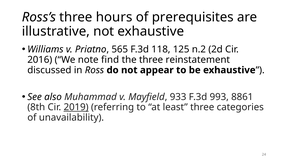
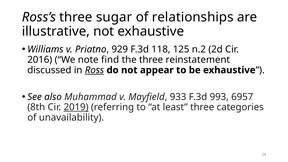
hours: hours -> sugar (114, 17)
prerequisites: prerequisites -> relationships (193, 17)
565: 565 -> 929 (120, 49)
Ross underline: none -> present (94, 70)
8861: 8861 -> 6957 (242, 97)
